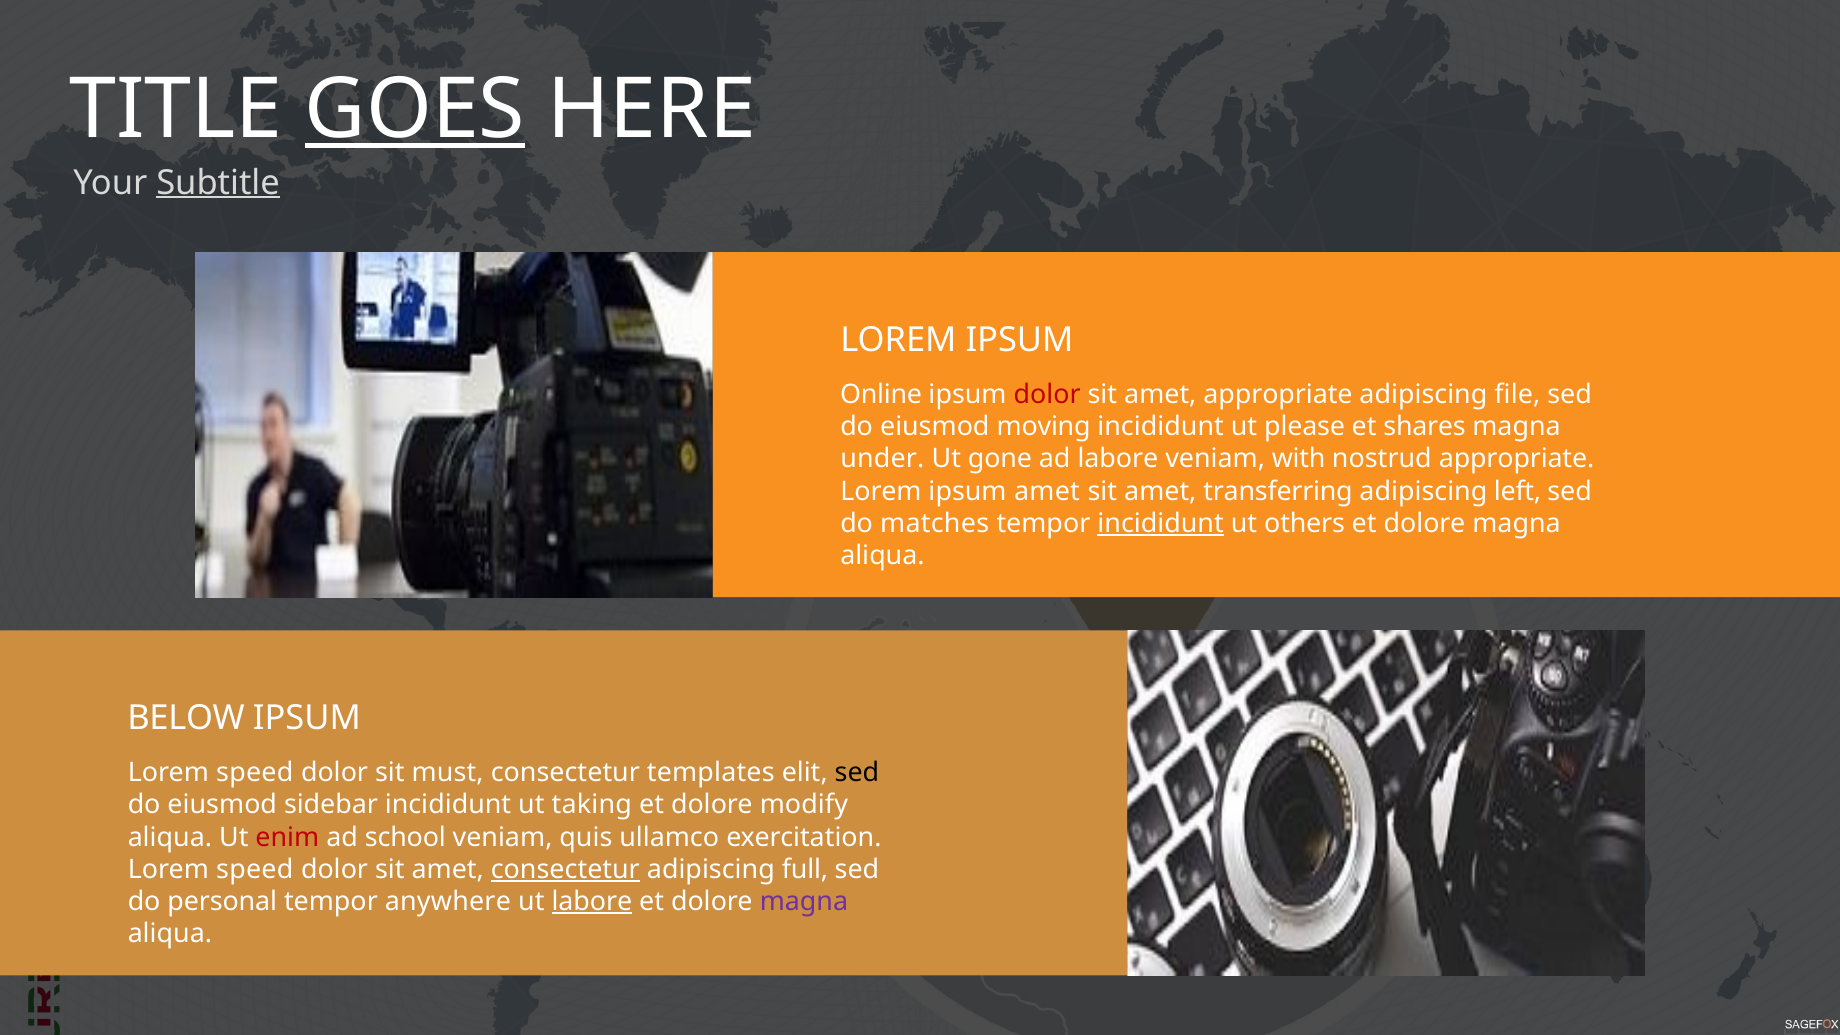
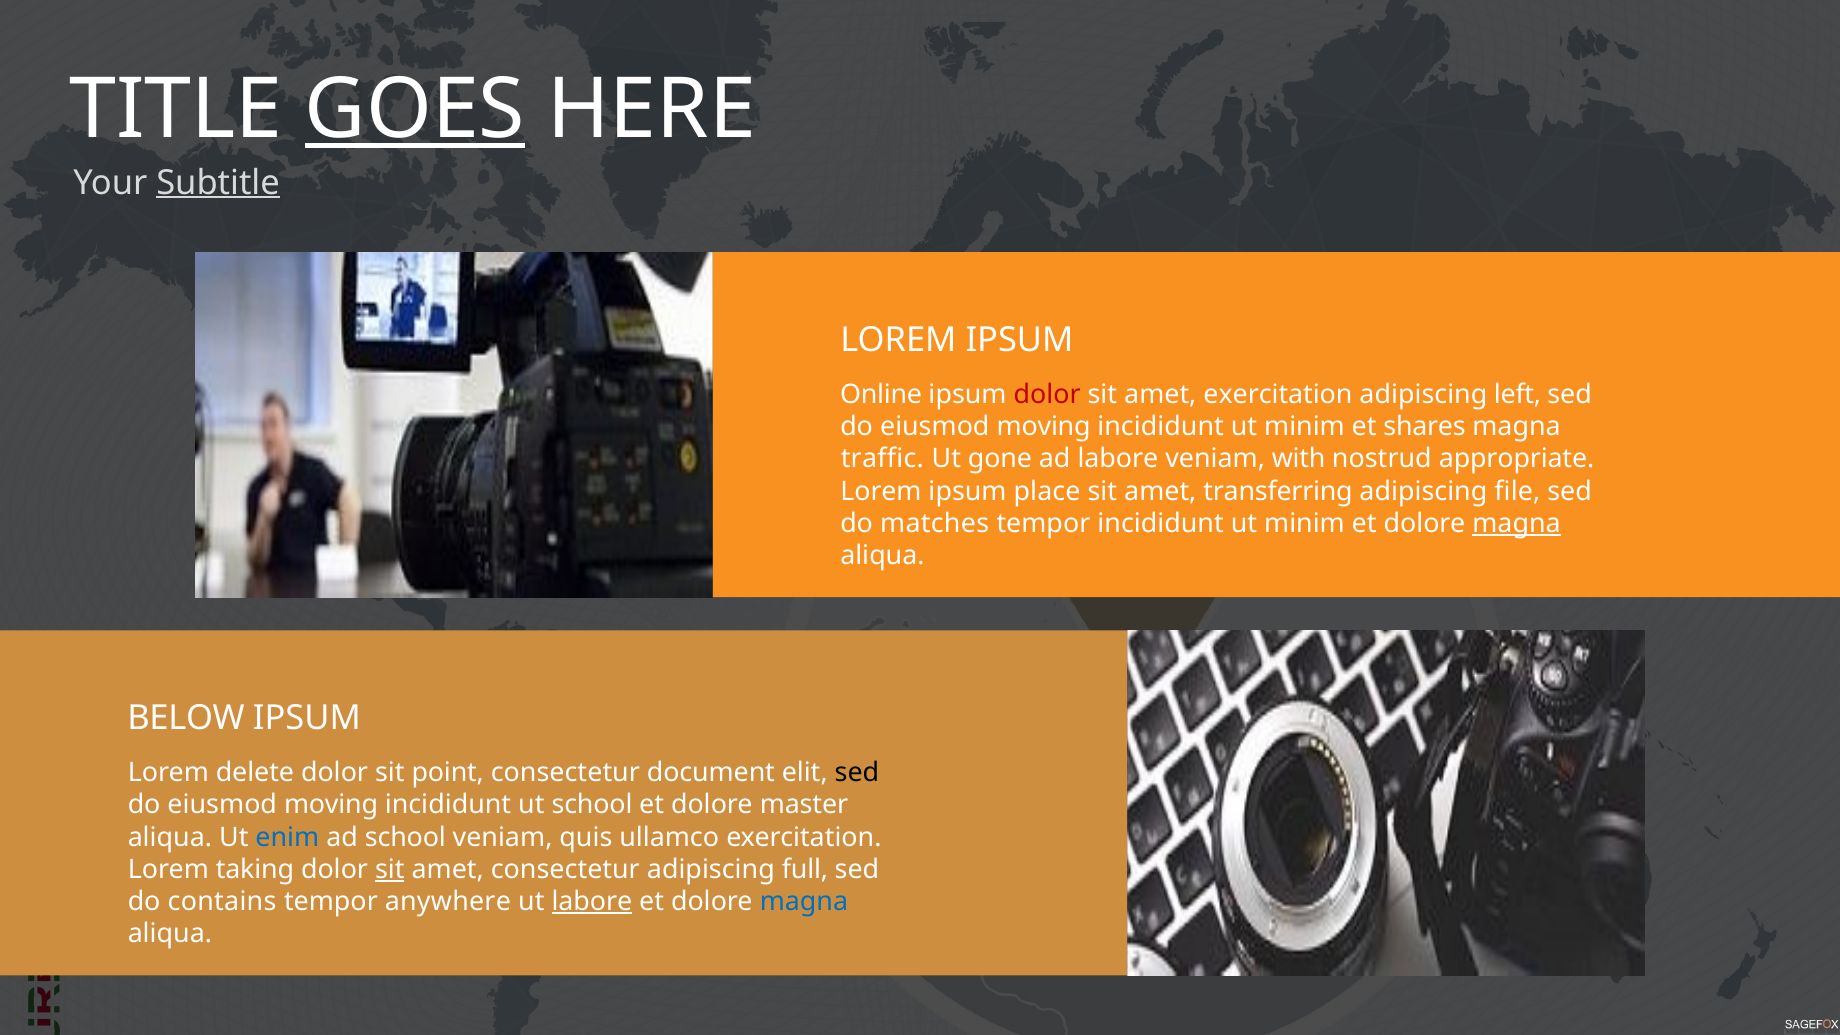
amet appropriate: appropriate -> exercitation (1278, 395)
file: file -> left (1518, 395)
please: please -> minim (1305, 427)
under: under -> traffic (882, 459)
ipsum amet: amet -> place (1047, 491)
left: left -> file (1517, 491)
incididunt underline: present -> none (1161, 523)
others: others -> minim (1305, 523)
magna underline: none -> present (1517, 523)
speed: speed -> delete (255, 773)
must: must -> point (448, 773)
templates: templates -> document (711, 773)
sidebar: sidebar -> moving (331, 805)
ut taking: taking -> school (592, 805)
modify: modify -> master (804, 805)
enim colour: red -> blue (287, 837)
speed: speed -> taking (255, 869)
sit underline: none -> present (390, 869)
consectetur underline: present -> none (565, 869)
personal: personal -> contains (222, 902)
magna colour: purple -> blue (804, 902)
